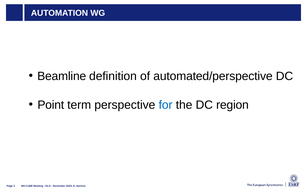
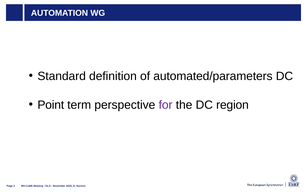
Beamline: Beamline -> Standard (62, 76)
automated/perspective: automated/perspective -> automated/parameters (213, 76)
for colour: blue -> purple (166, 105)
